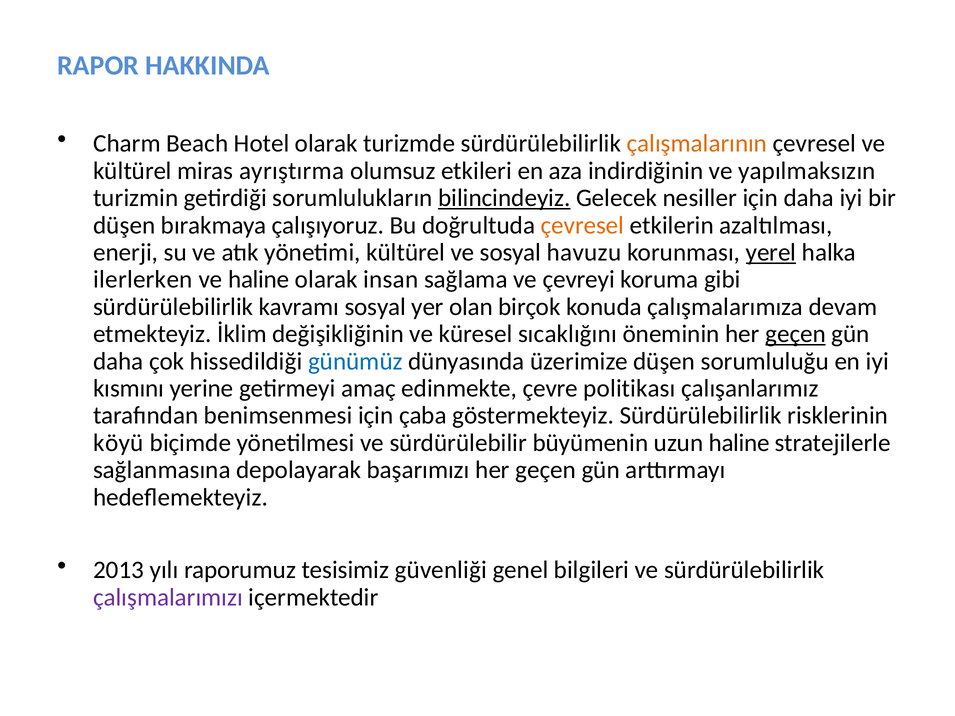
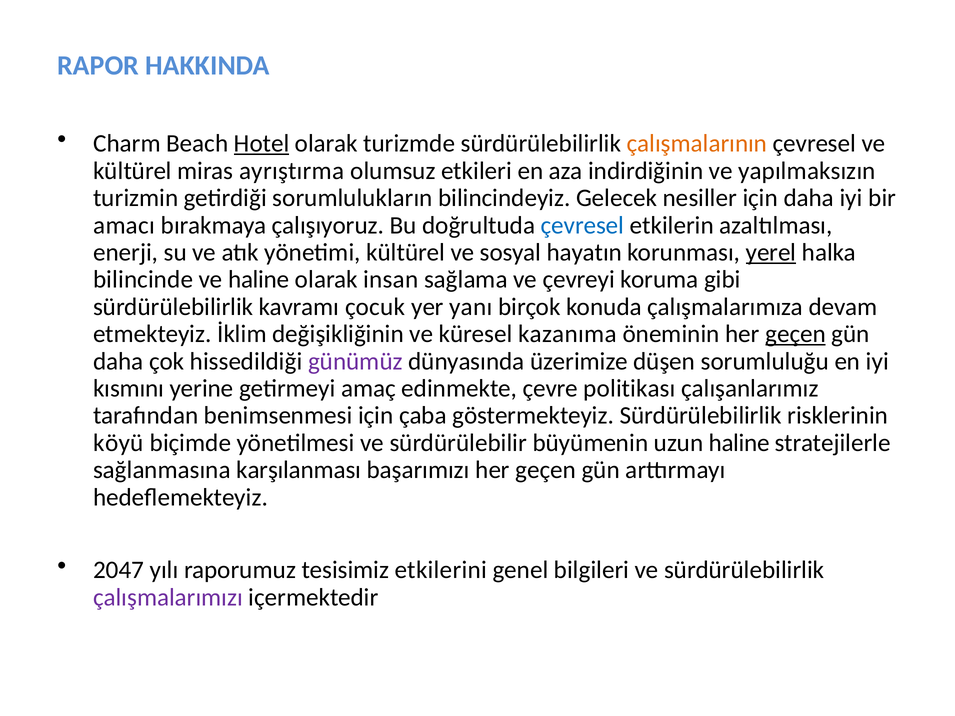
Hotel underline: none -> present (262, 144)
bilincindeyiz underline: present -> none (504, 198)
düşen: düşen -> amacı (124, 225)
çevresel colour: orange -> blue (582, 225)
havuzu: havuzu -> hayatın (584, 253)
ilerlerken: ilerlerken -> bilincinde (143, 280)
kavramı sosyal: sosyal -> çocuk (375, 307)
olan: olan -> yanı (471, 307)
sıcaklığını: sıcaklığını -> kazanıma (567, 334)
günümüz colour: blue -> purple (355, 361)
depolayarak: depolayarak -> karşılanması (299, 470)
2013: 2013 -> 2047 (119, 570)
güvenliği: güvenliği -> etkilerini (441, 570)
